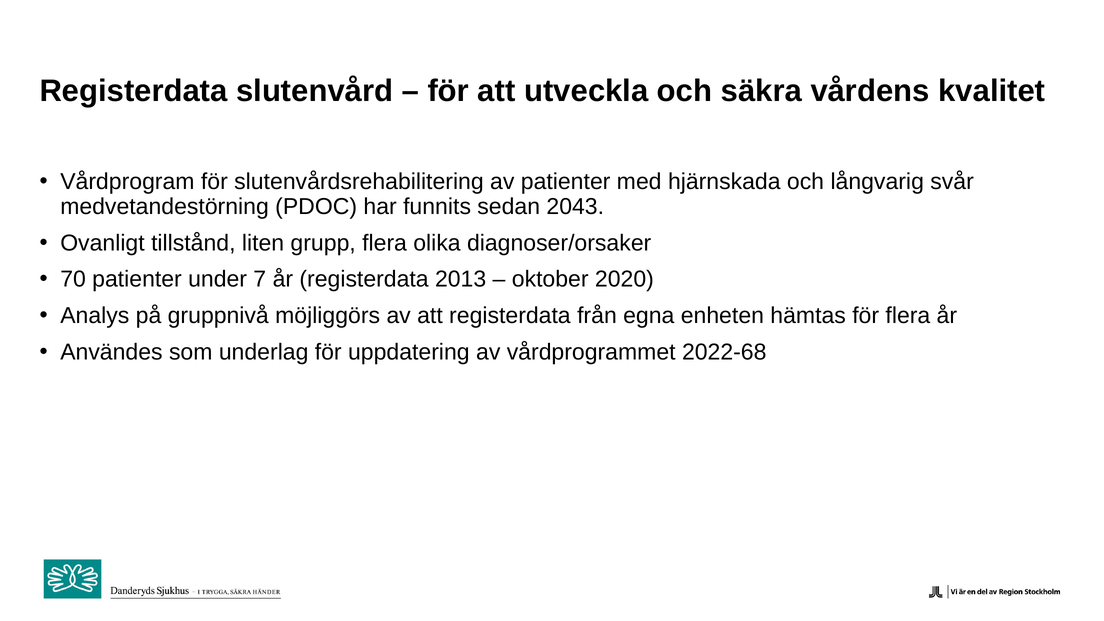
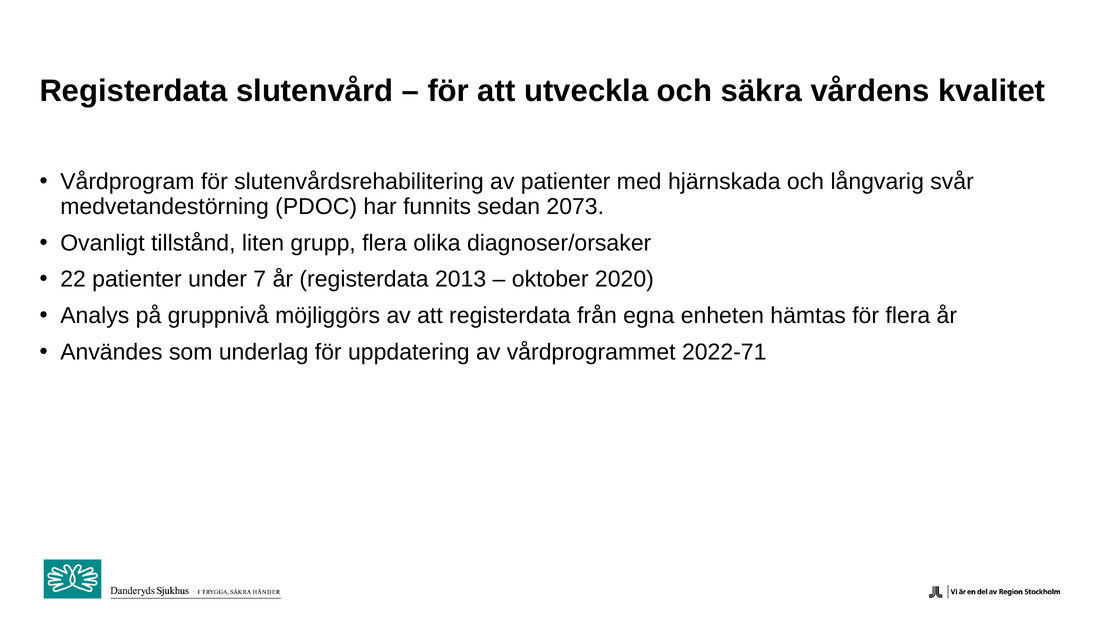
2043: 2043 -> 2073 (575, 207)
70: 70 -> 22 (73, 279)
2022-68: 2022-68 -> 2022-71 (724, 352)
